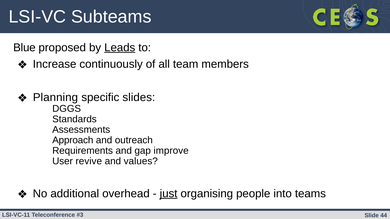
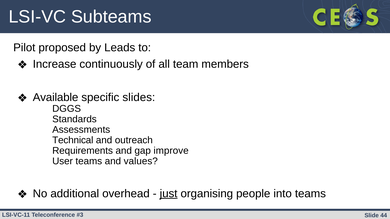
Blue: Blue -> Pilot (24, 48)
Leads underline: present -> none (120, 48)
Planning: Planning -> Available (56, 97)
Approach: Approach -> Technical (73, 140)
User revive: revive -> teams (89, 162)
